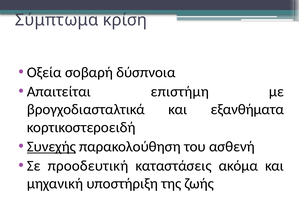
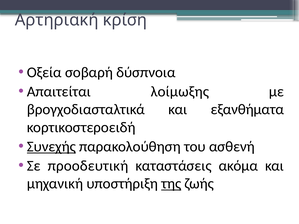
Σύμπτωμα: Σύμπτωμα -> Αρτηριακή (57, 20)
επιστήμη: επιστήμη -> λοίμωξης (180, 92)
της underline: none -> present (171, 184)
